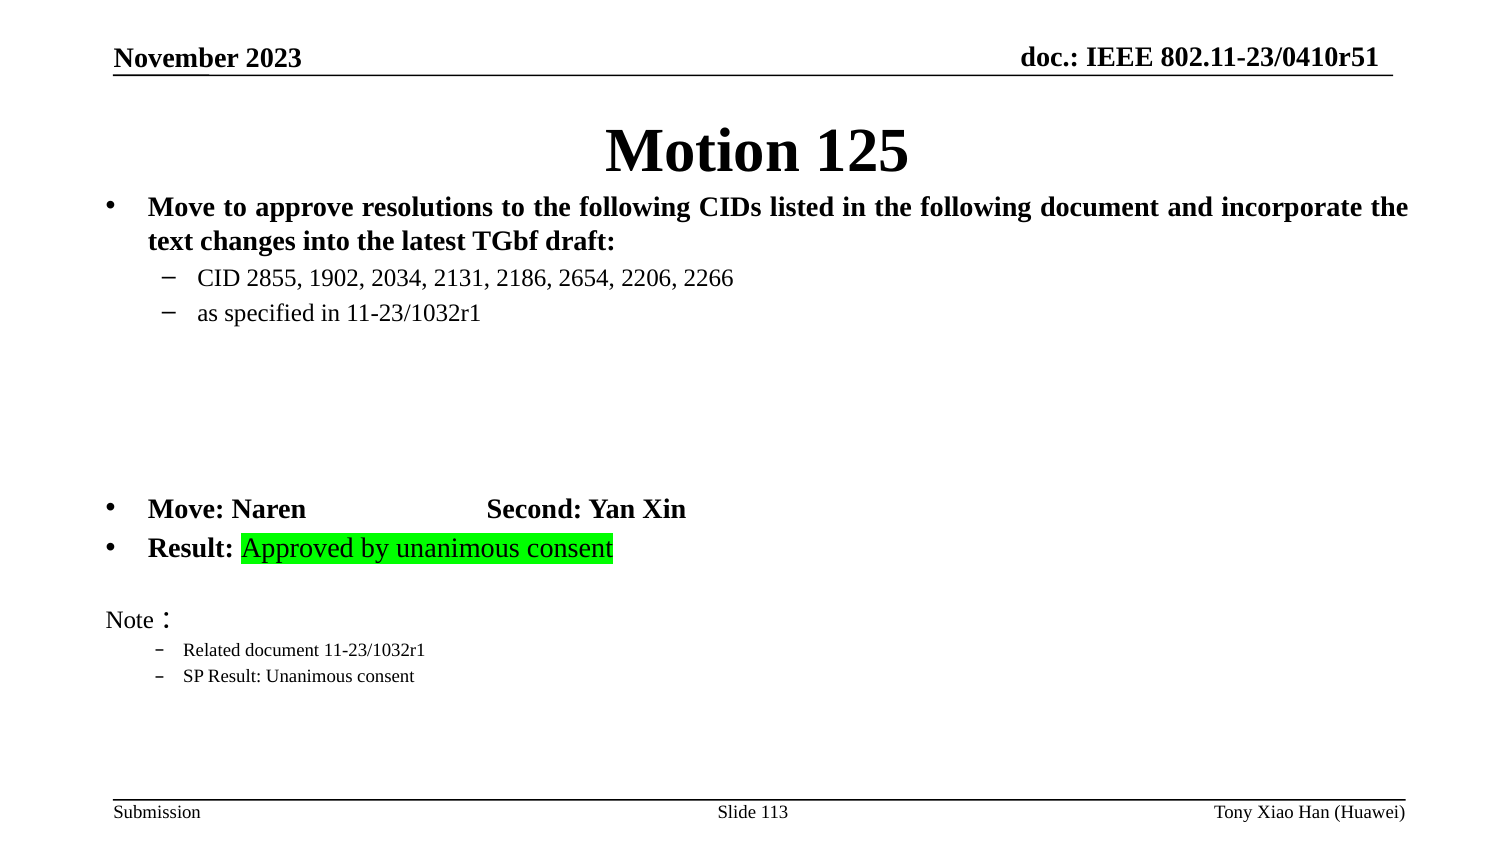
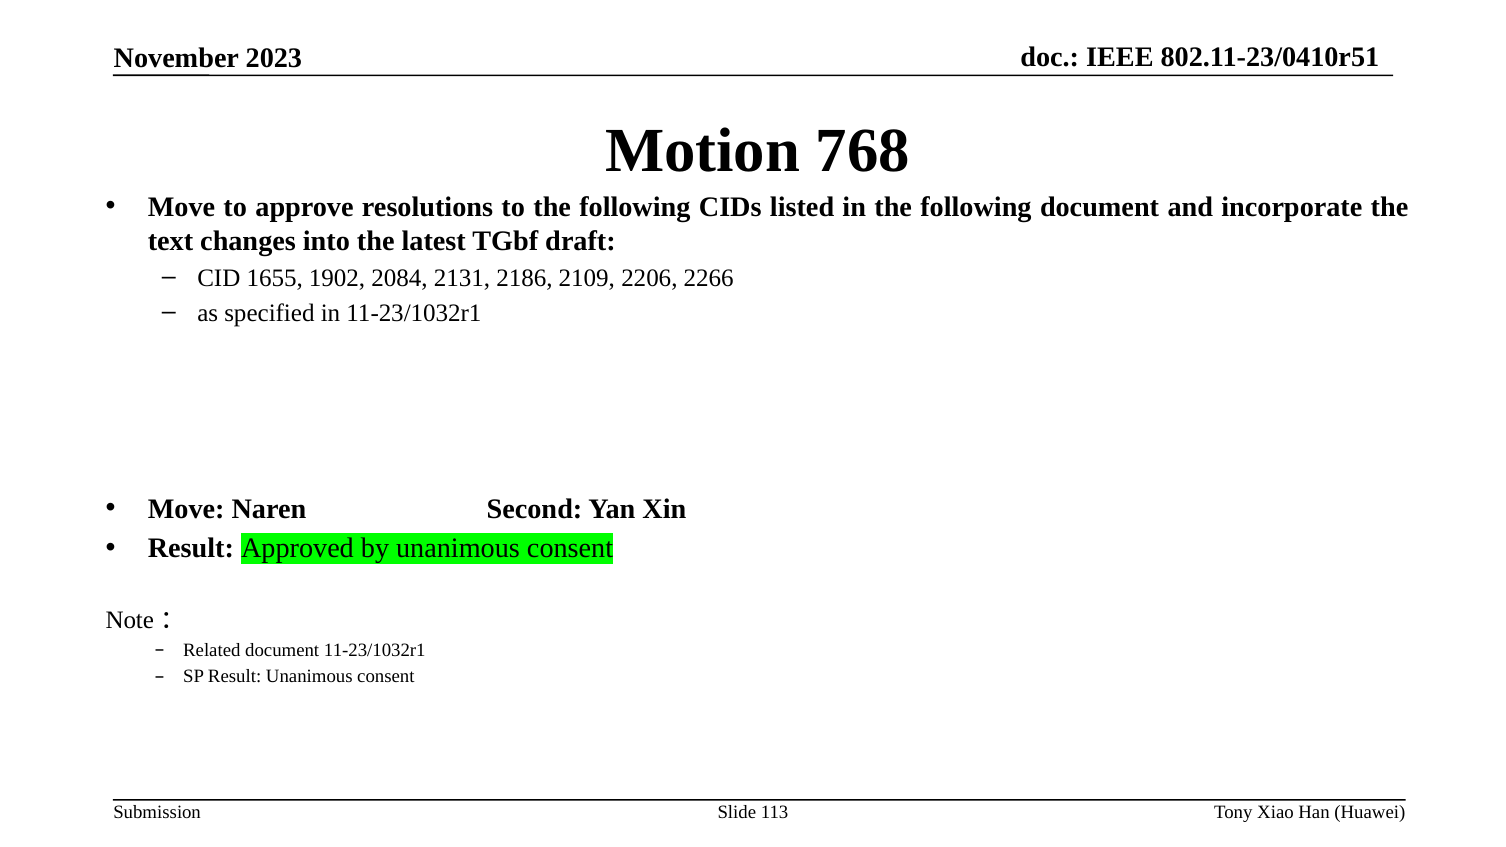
125: 125 -> 768 (863, 151)
2855: 2855 -> 1655 (275, 278)
2034: 2034 -> 2084 (400, 278)
2654: 2654 -> 2109 (587, 278)
